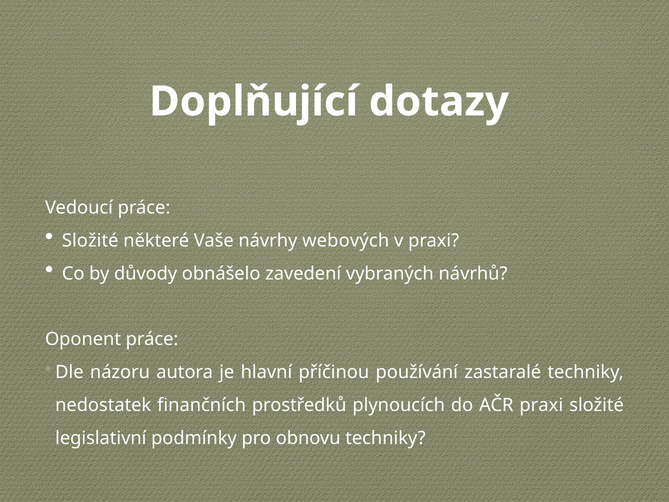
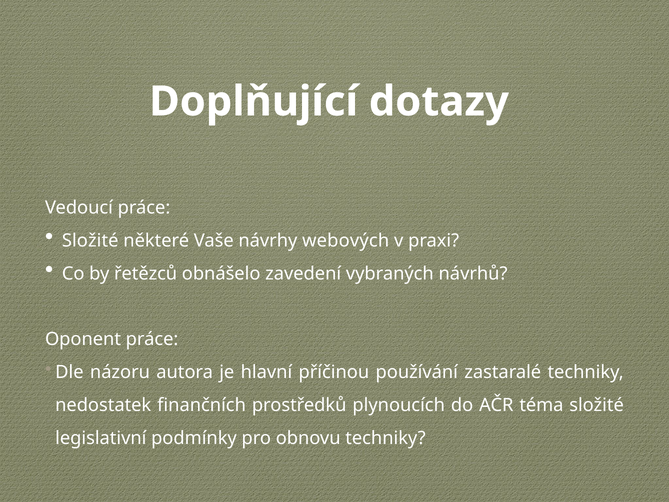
důvody: důvody -> řetězců (146, 273)
AČR praxi: praxi -> téma (541, 405)
